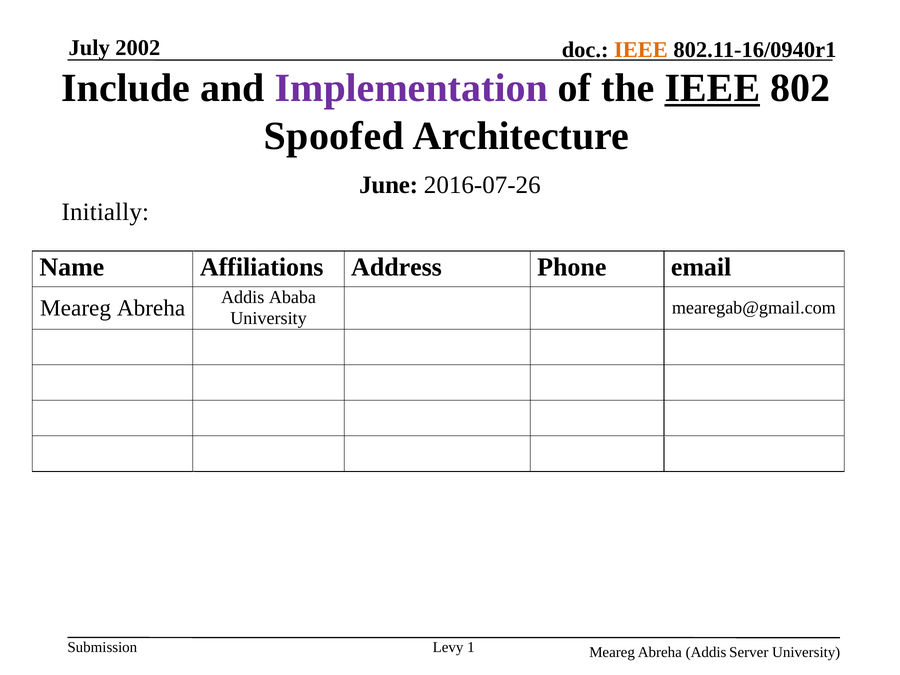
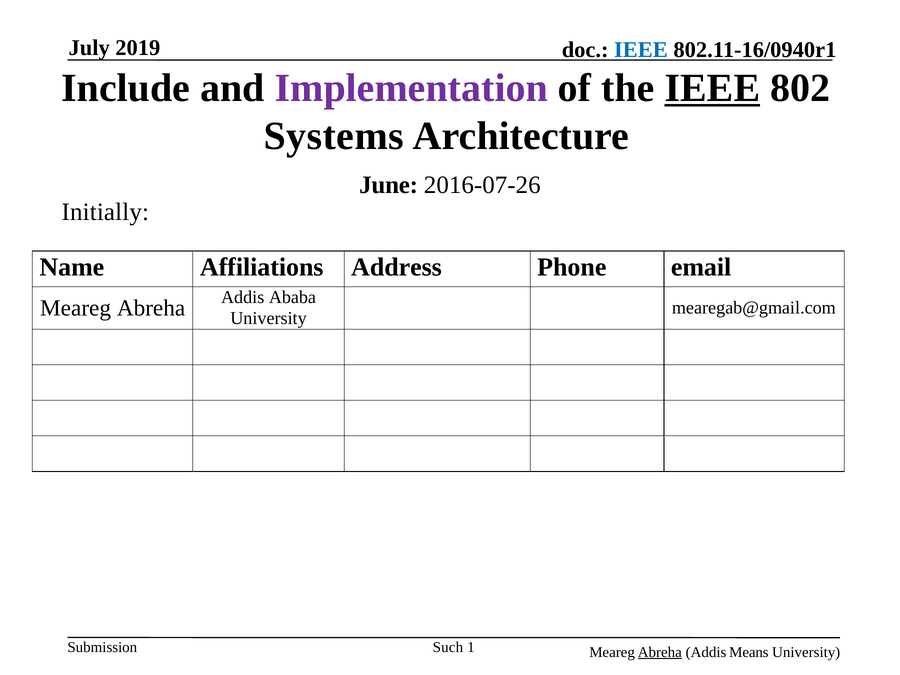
2002: 2002 -> 2019 (138, 48)
IEEE colour: orange -> blue (641, 50)
Spoofed: Spoofed -> Systems (334, 136)
Levy: Levy -> Such (448, 647)
Abreha underline: none -> present (660, 652)
Server: Server -> Means (749, 652)
